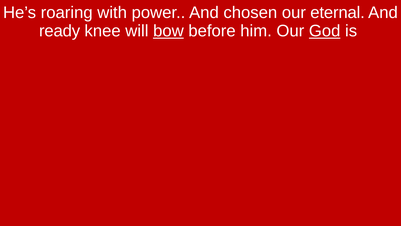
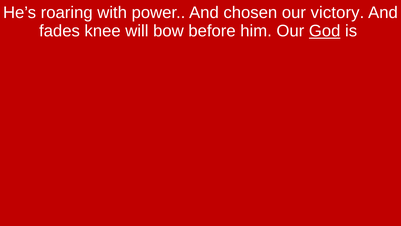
eternal: eternal -> victory (337, 13)
ready: ready -> fades (59, 31)
bow underline: present -> none (168, 31)
